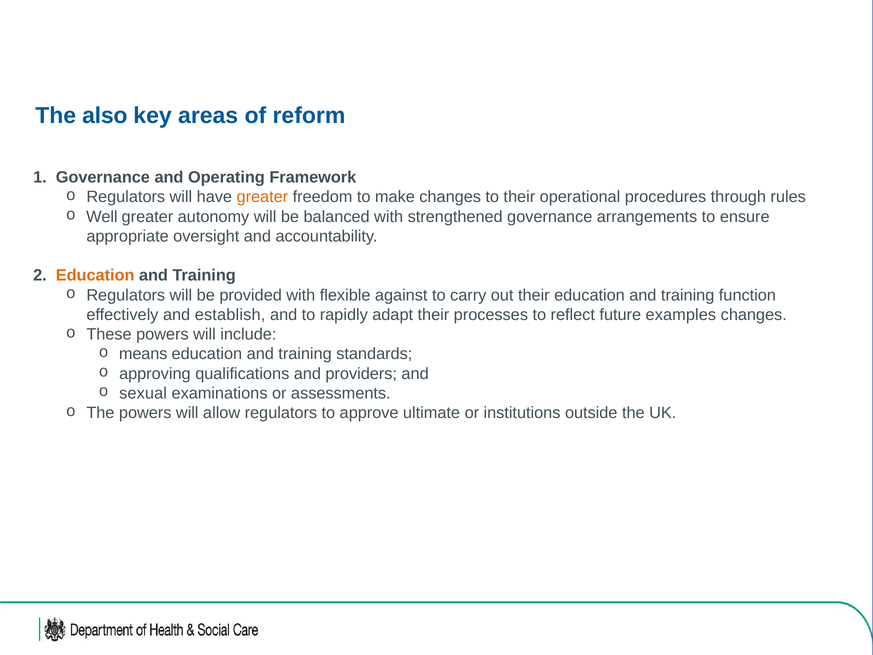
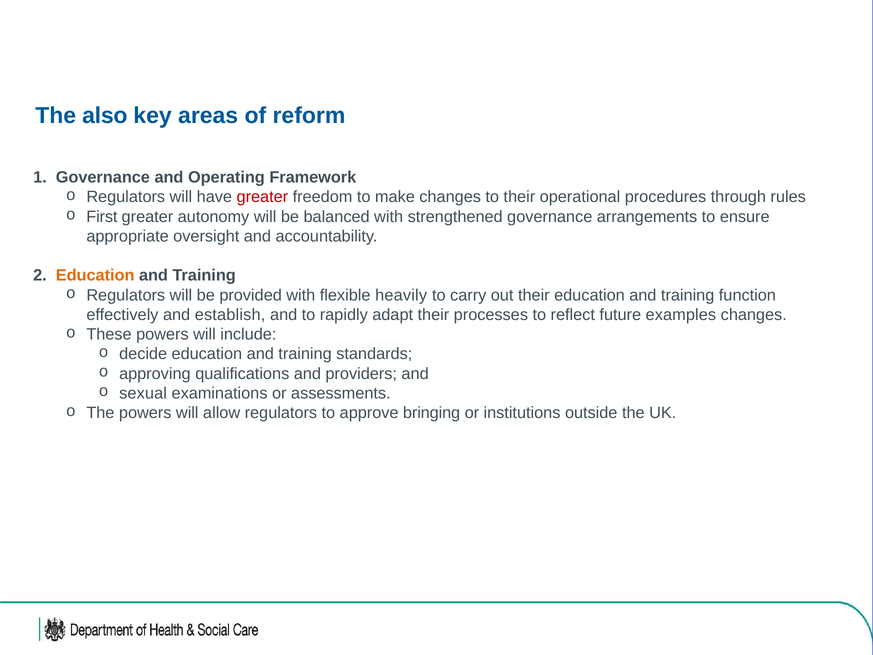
greater colour: orange -> red (262, 197)
Well: Well -> First (102, 217)
against: against -> heavily (401, 295)
means: means -> decide (143, 354)
ultimate: ultimate -> bringing (432, 413)
